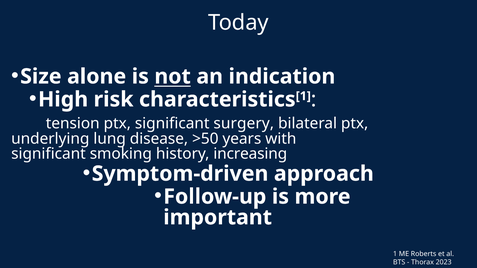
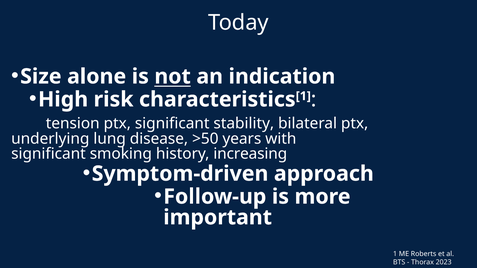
surgery: surgery -> stability (244, 124)
